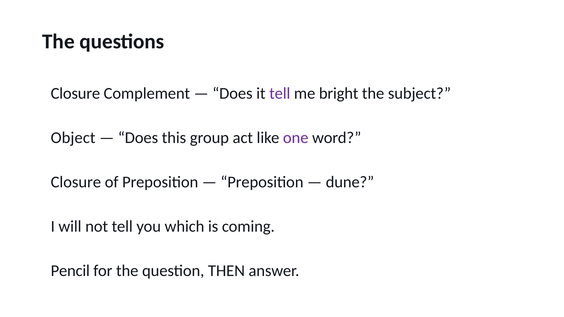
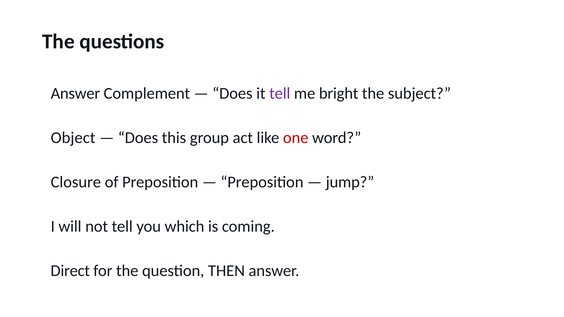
Closure: Closure -> Answer (75, 93)
one colour: purple -> red (296, 138)
dune: dune -> jump (350, 182)
Pencil: Pencil -> Direct (70, 271)
